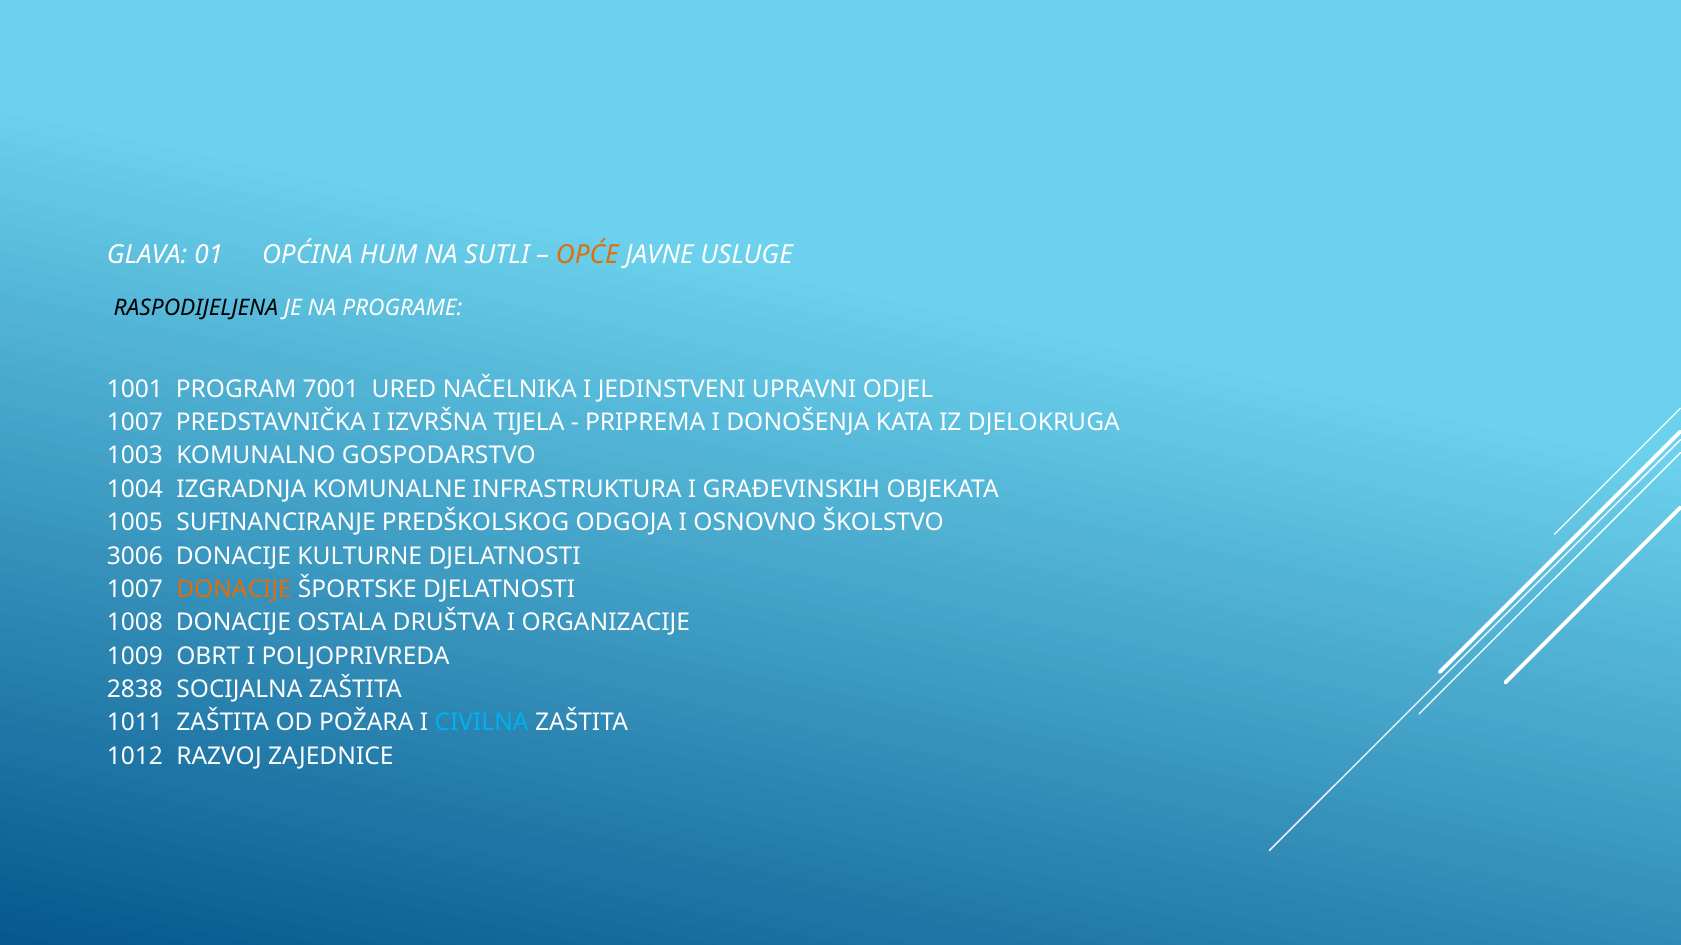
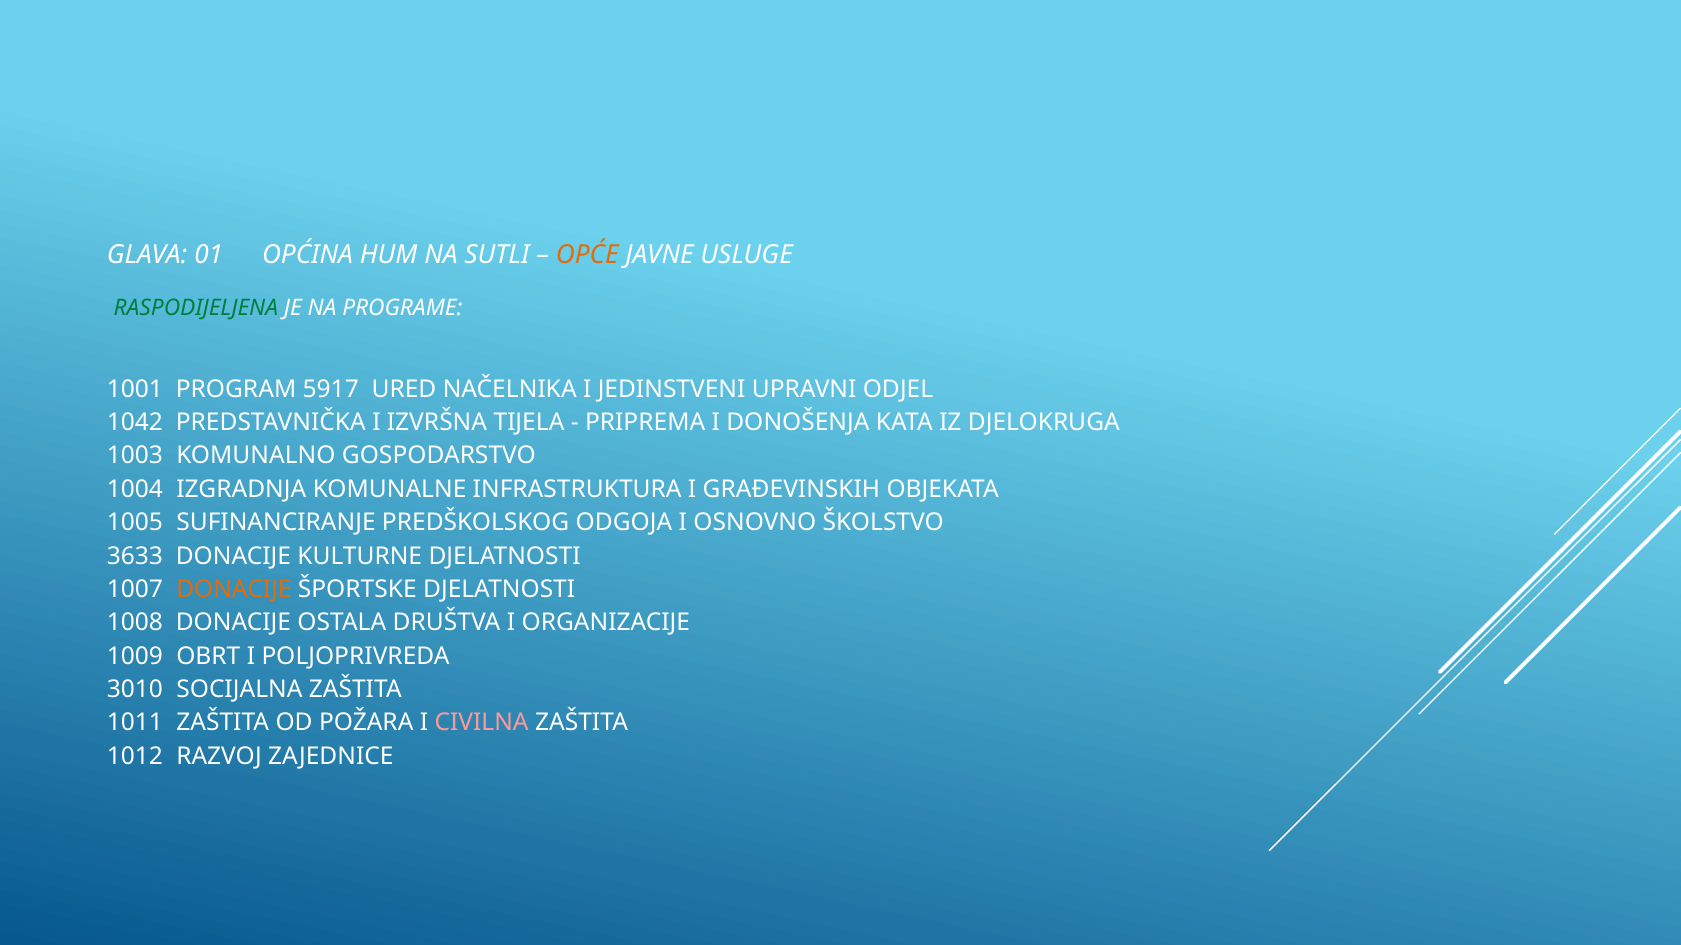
RASPODIJELJENA colour: black -> green (196, 309)
7001: 7001 -> 5917 (331, 389)
1007: 1007 -> 1042 (135, 423)
3006: 3006 -> 3633 (135, 556)
2838: 2838 -> 3010 (135, 690)
CIVILNA colour: light blue -> pink (482, 723)
